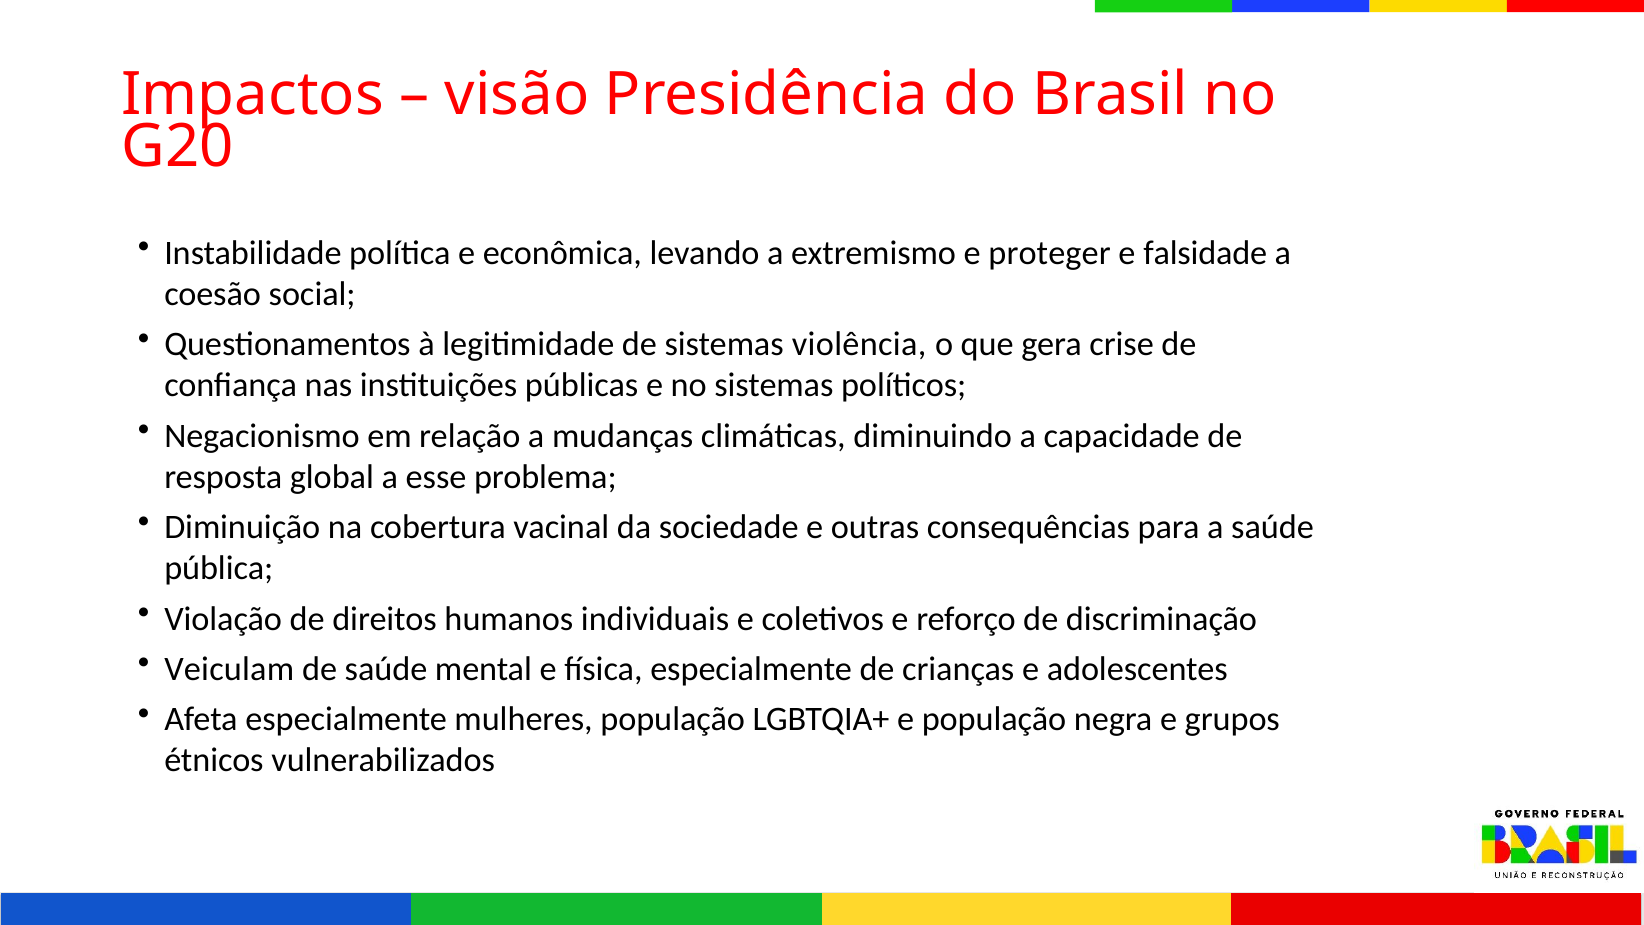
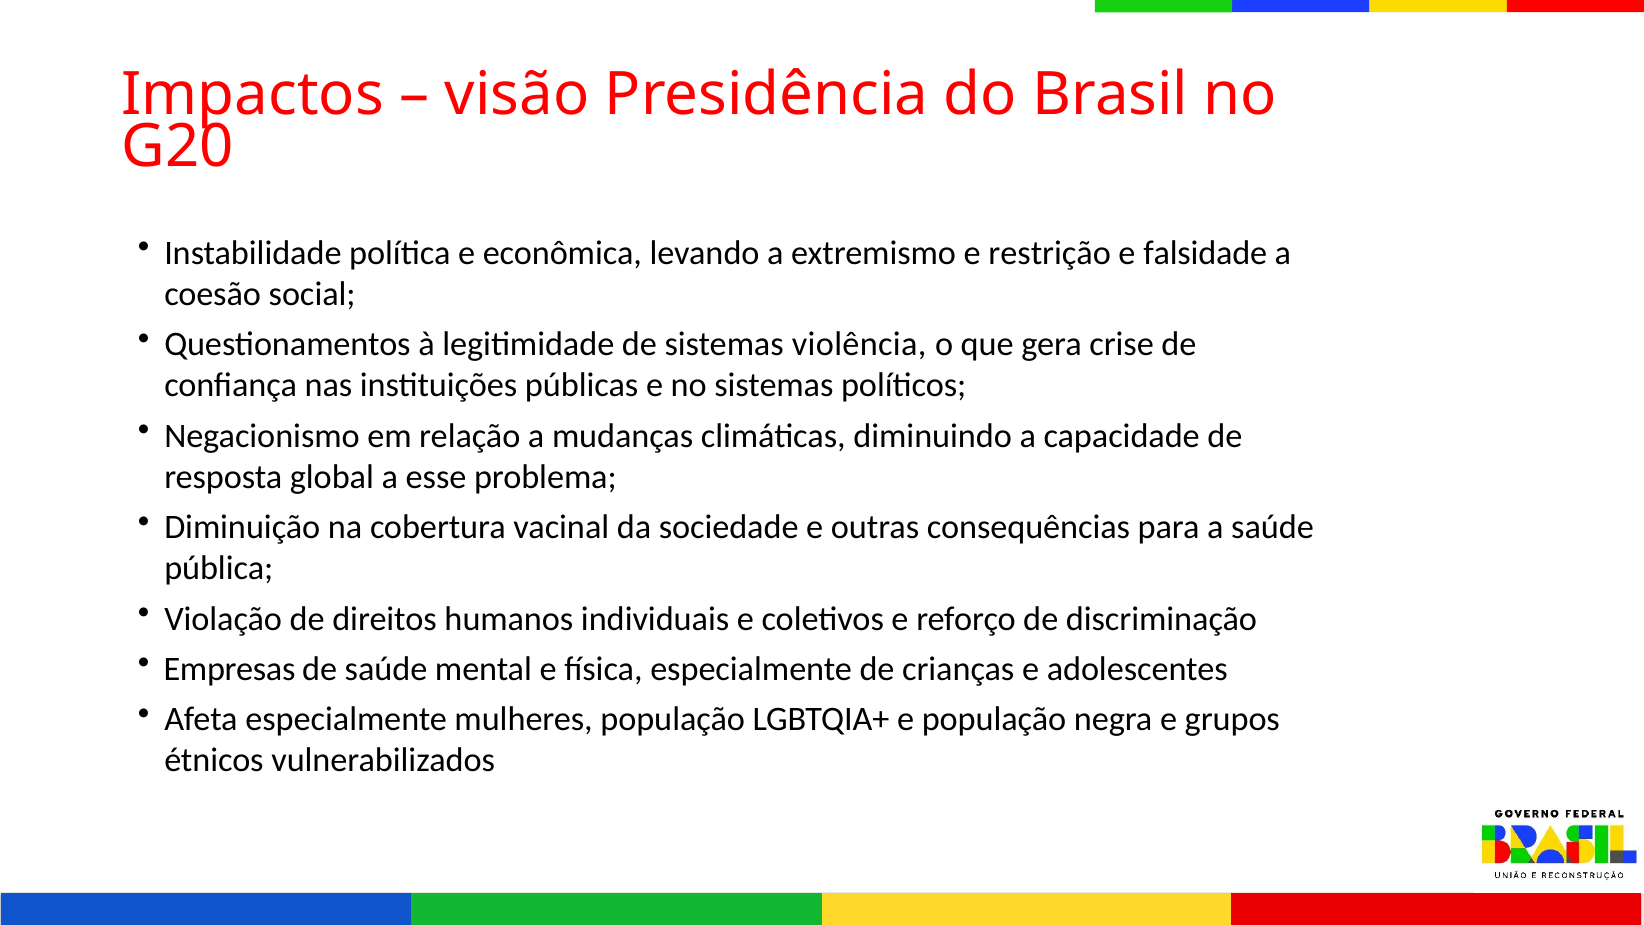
proteger: proteger -> restrição (1050, 253)
Veiculam: Veiculam -> Empresas (230, 669)
